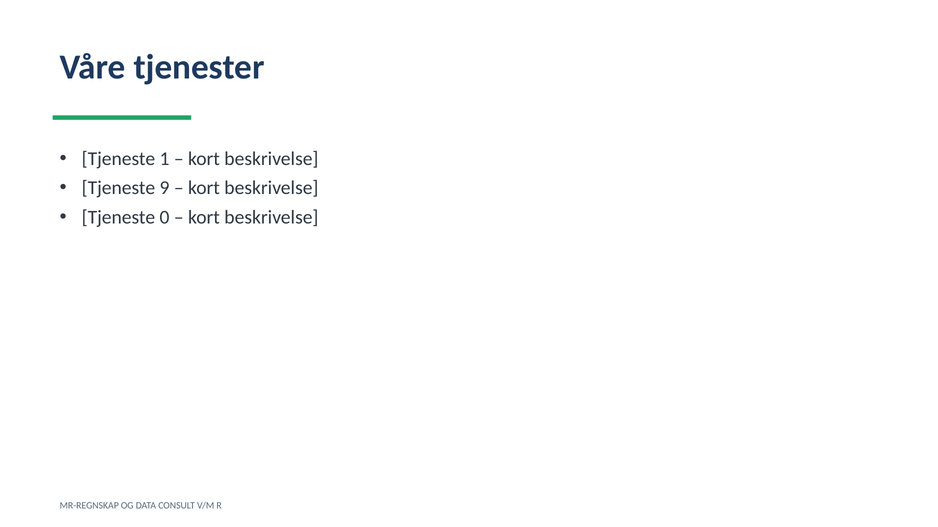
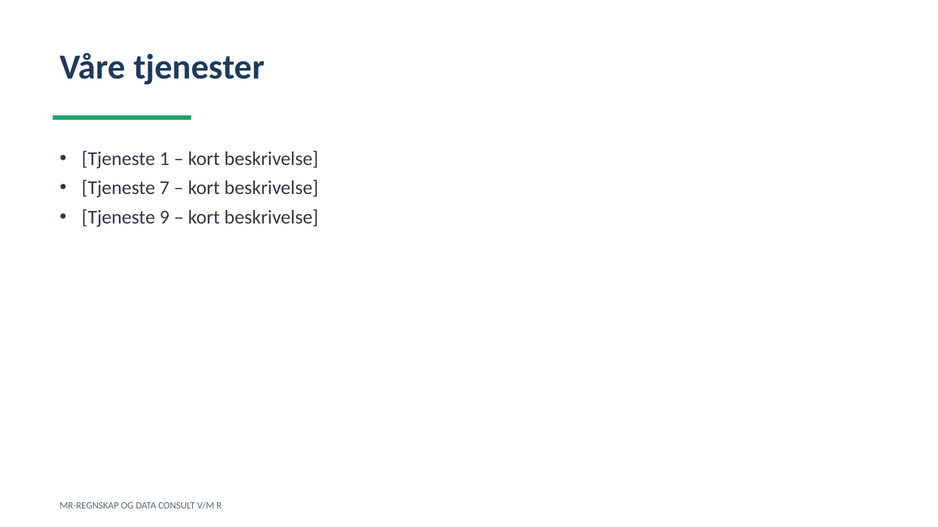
9: 9 -> 7 (164, 188)
0: 0 -> 9 (164, 218)
